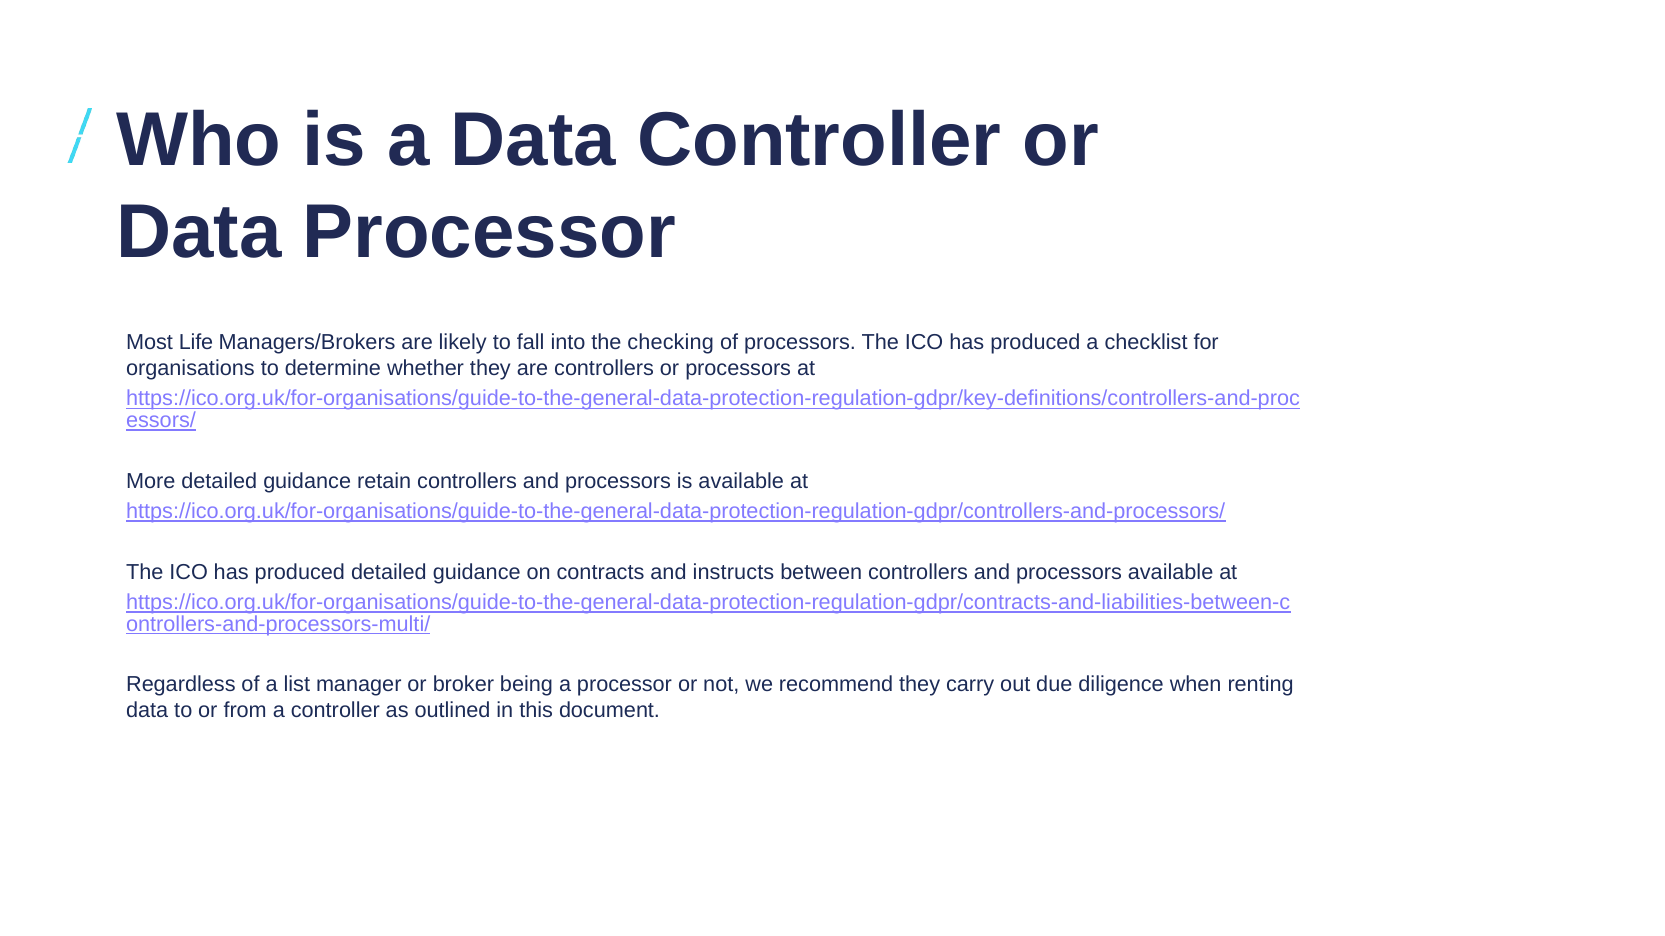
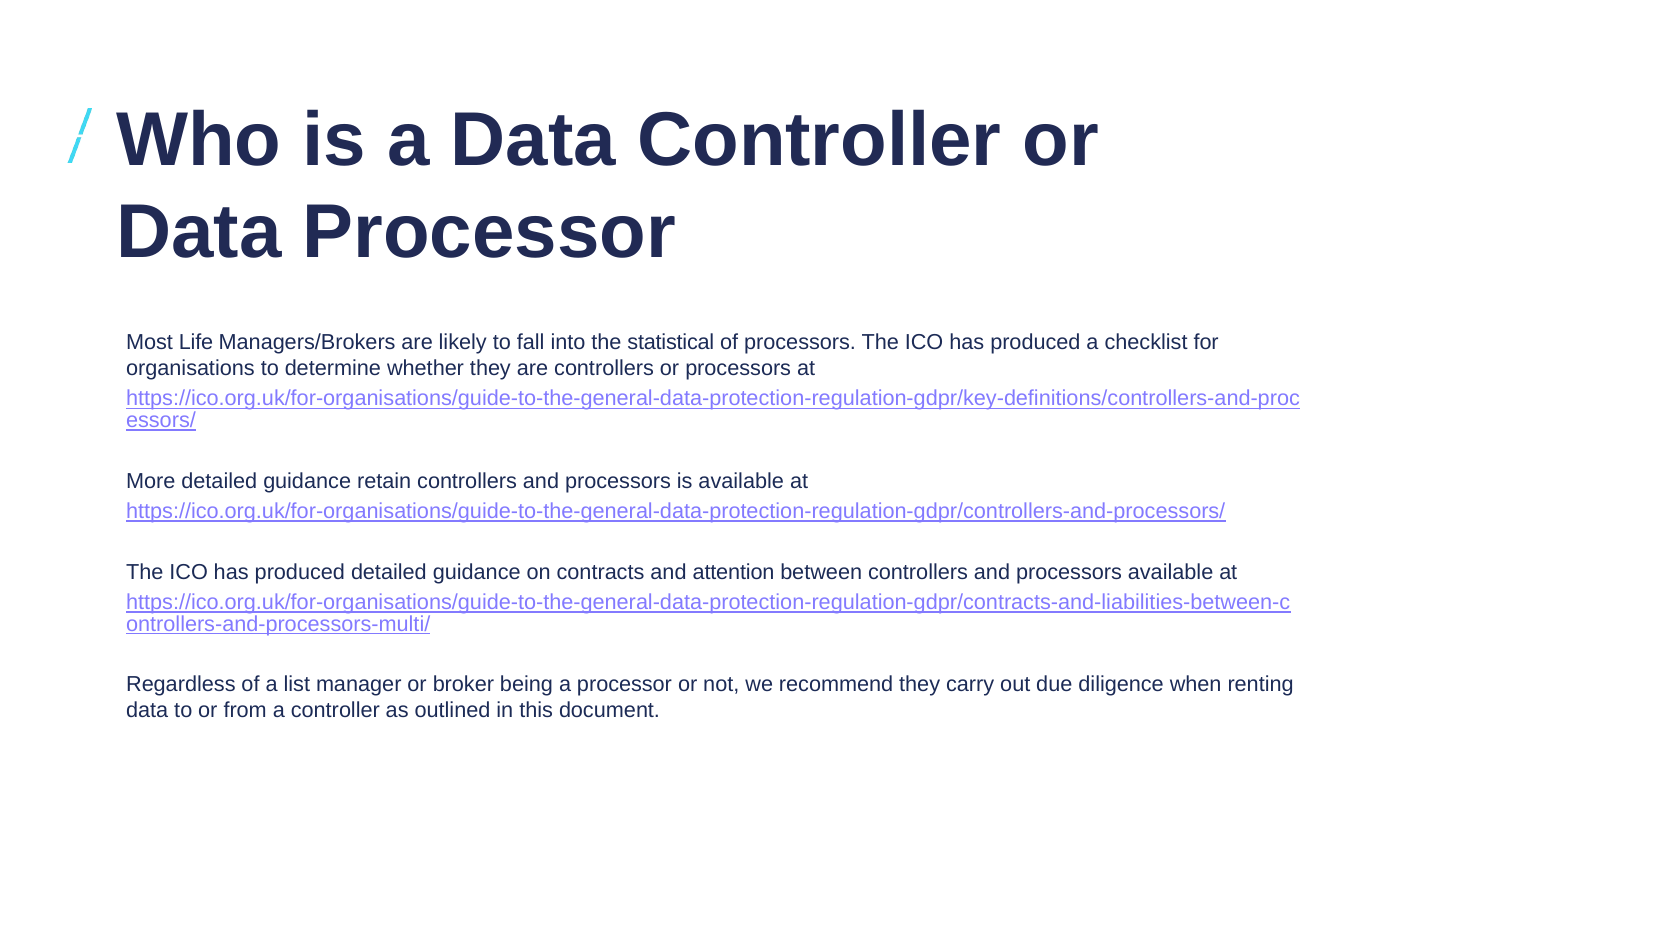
checking: checking -> statistical (671, 343)
instructs: instructs -> attention (734, 572)
